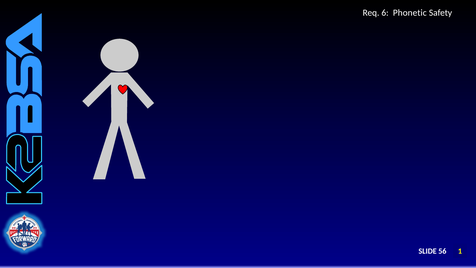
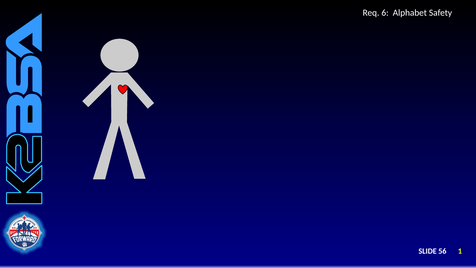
Phonetic: Phonetic -> Alphabet (410, 13)
